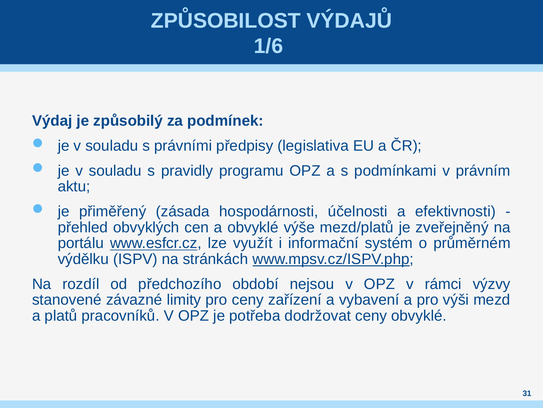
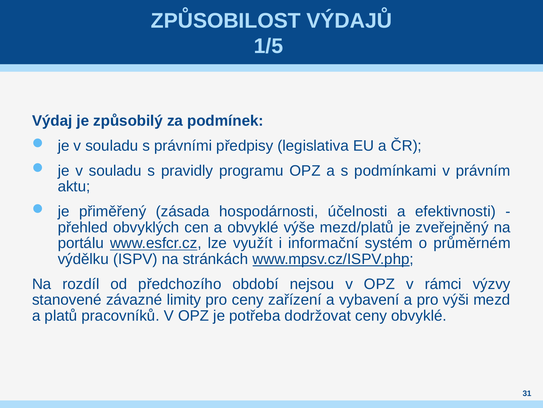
1/6: 1/6 -> 1/5 (269, 46)
